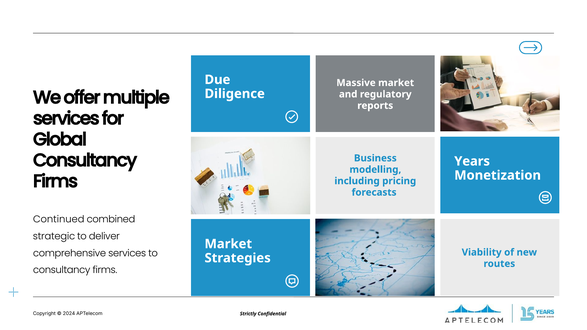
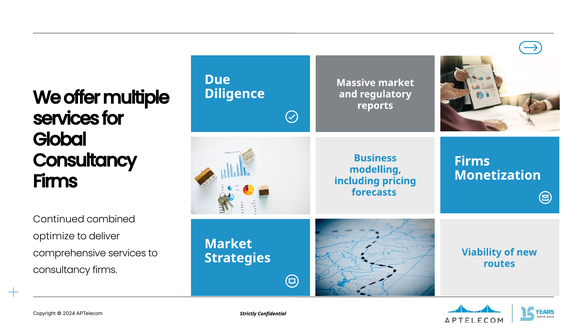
Years: Years -> Firms (472, 161)
strategic: strategic -> optimize (54, 236)
